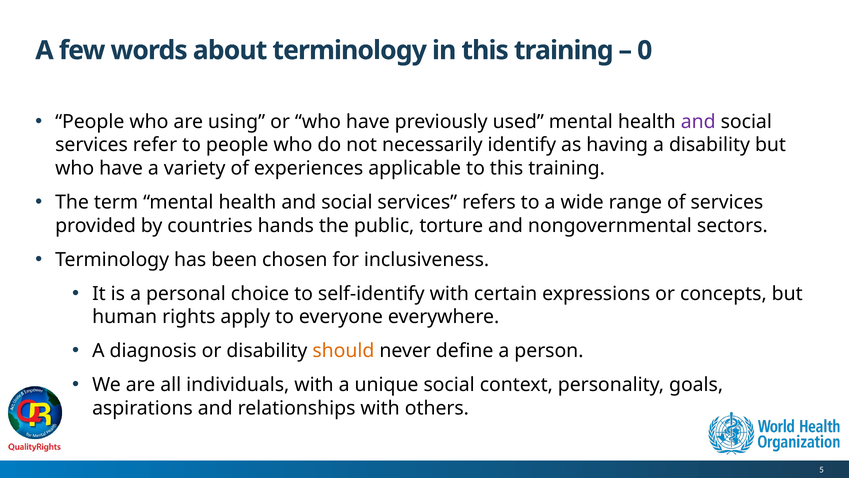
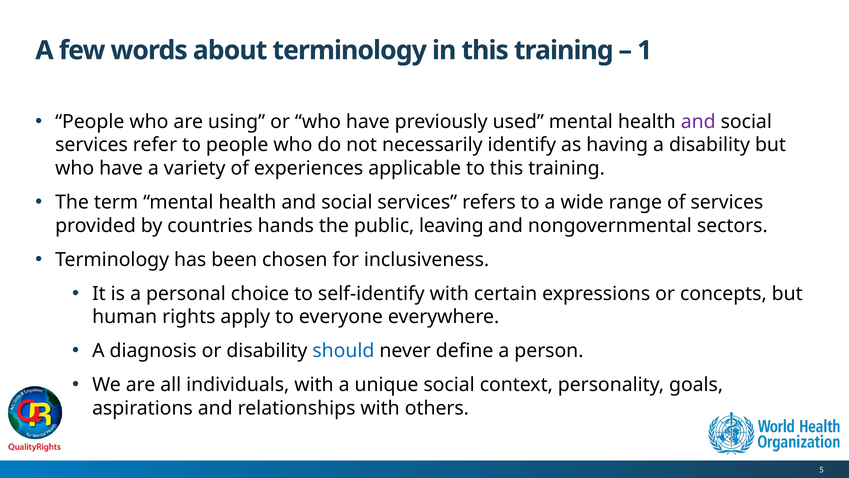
0: 0 -> 1 (645, 50)
torture: torture -> leaving (451, 225)
should colour: orange -> blue (343, 351)
